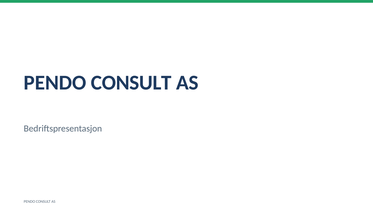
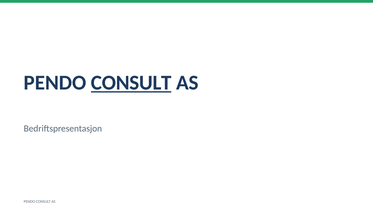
CONSULT underline: none -> present (131, 83)
